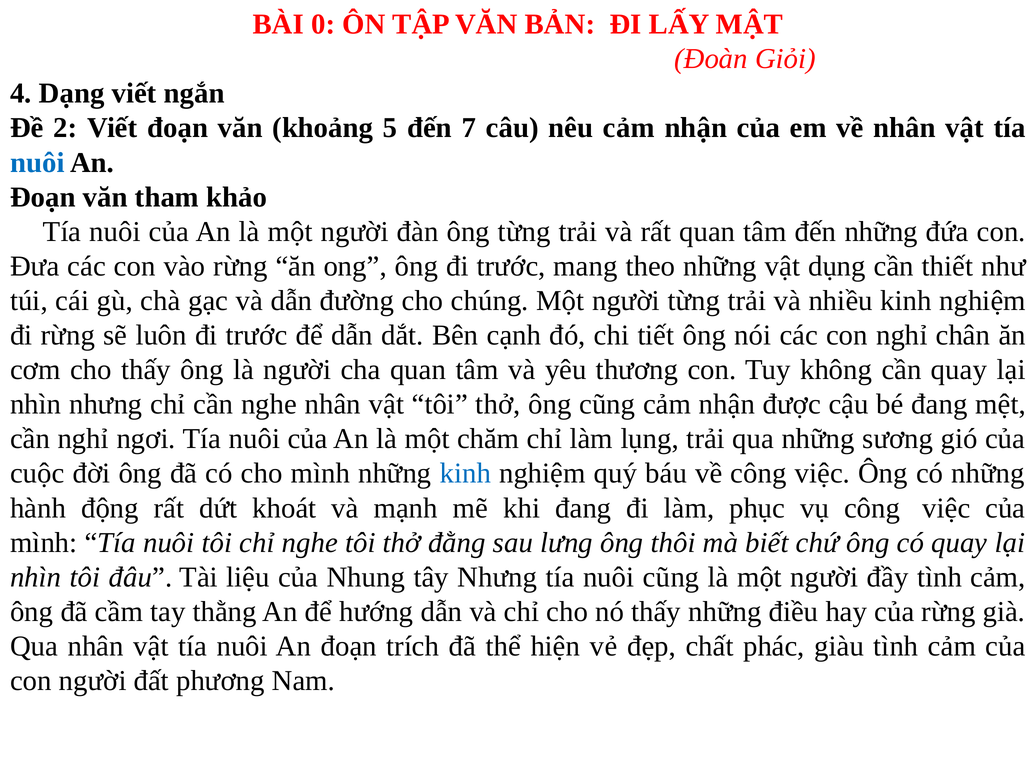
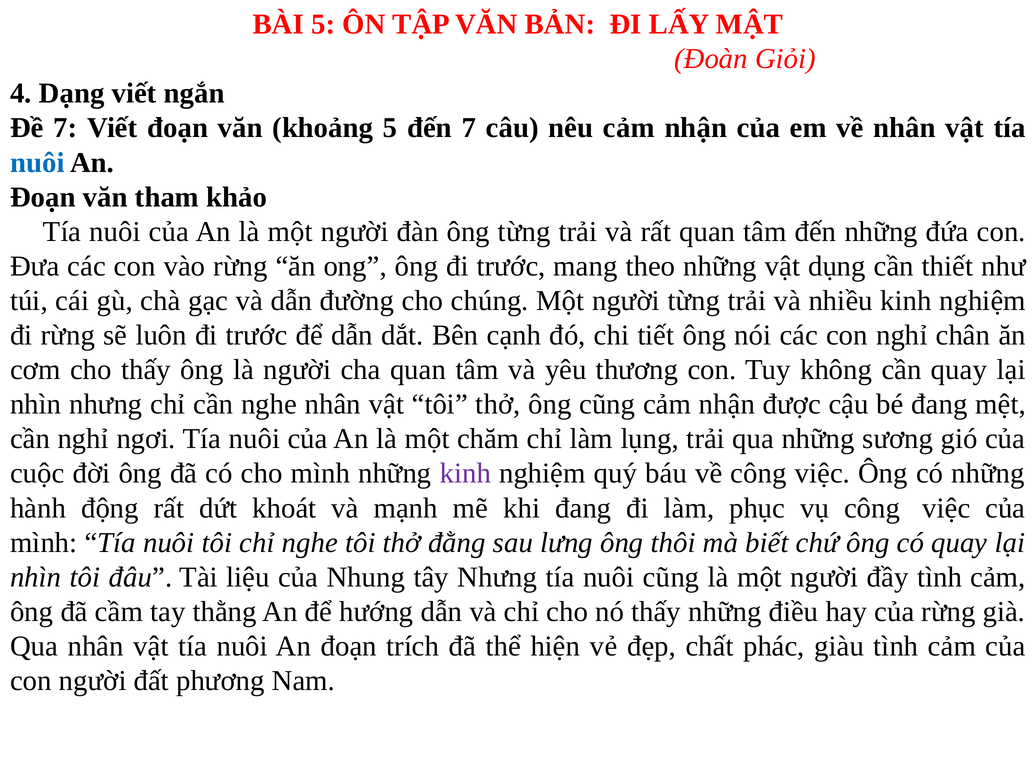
BÀI 0: 0 -> 5 (323, 24)
Đề 2: 2 -> 7 (65, 128)
kinh colour: blue -> purple (465, 473)
